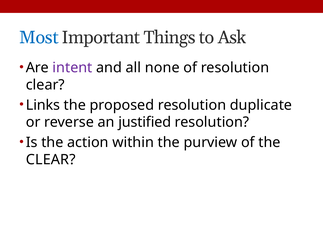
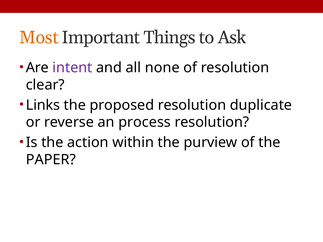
Most colour: blue -> orange (39, 38)
justified: justified -> process (145, 122)
CLEAR: CLEAR -> PAPER (51, 160)
